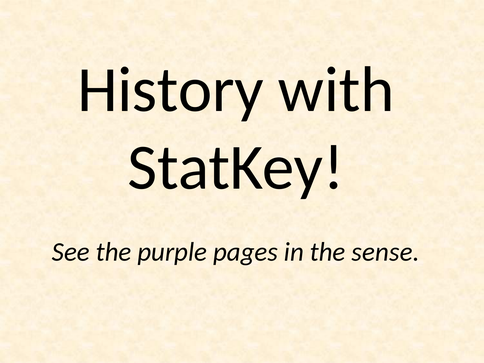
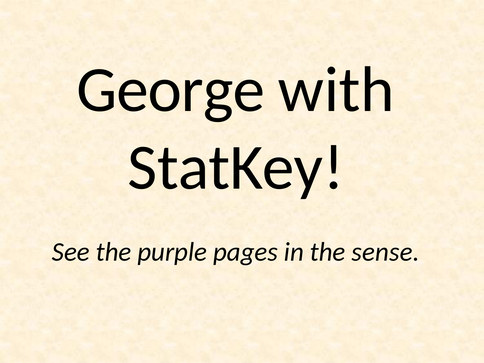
History: History -> George (171, 90)
